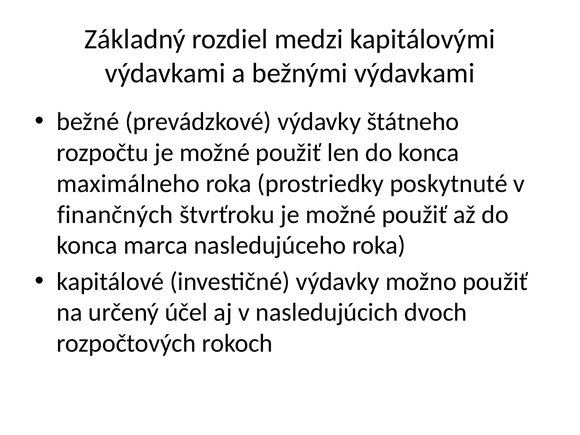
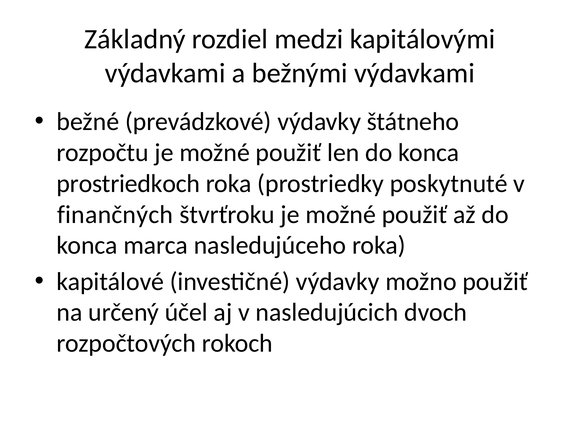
maximálneho: maximálneho -> prostriedkoch (128, 184)
